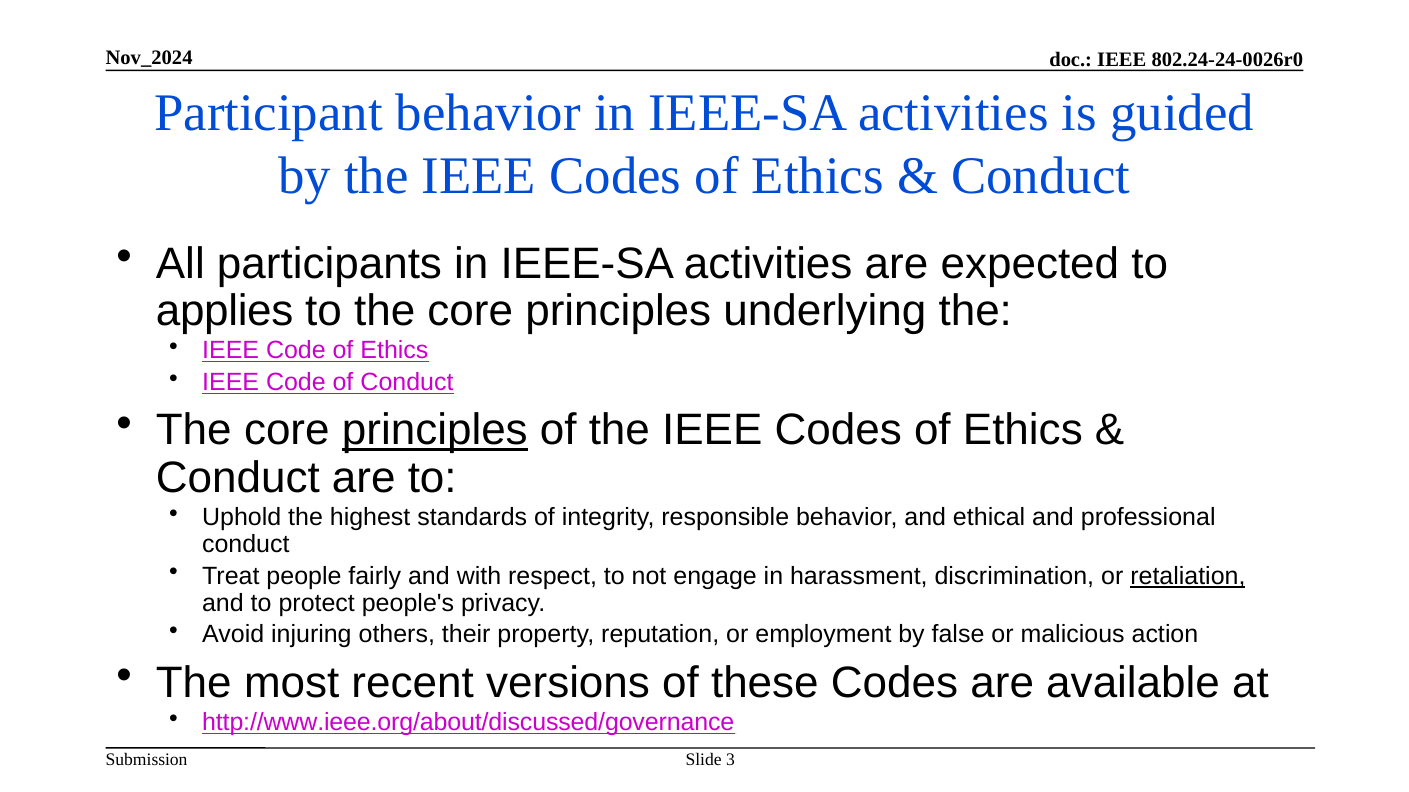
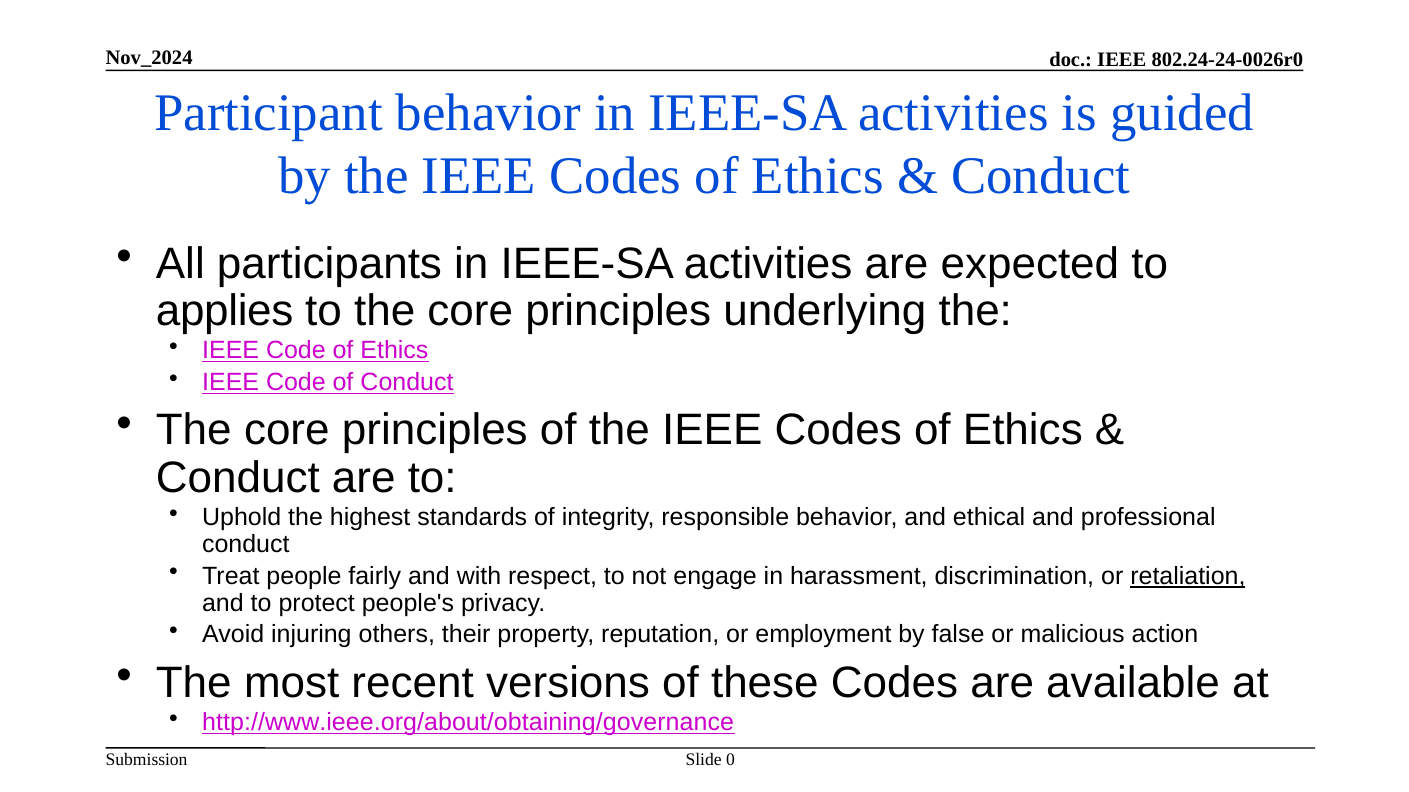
principles underline: present -> none (435, 431)
http://www.ieee.org/about/discussed/governance: http://www.ieee.org/about/discussed/governance -> http://www.ieee.org/about/obtaining/governance (468, 723)
3: 3 -> 0 (731, 760)
